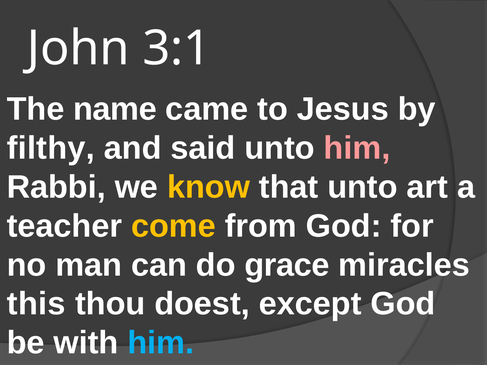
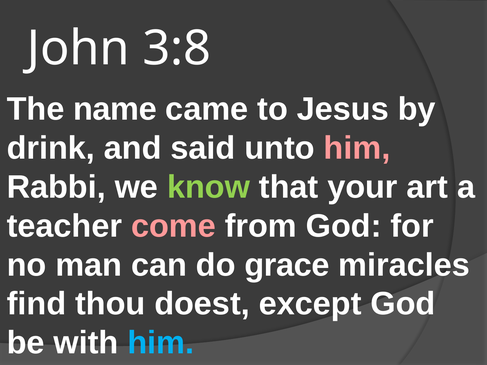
3:1: 3:1 -> 3:8 (177, 48)
filthy: filthy -> drink (51, 148)
know colour: yellow -> light green (209, 187)
that unto: unto -> your (362, 187)
come colour: yellow -> pink (173, 226)
this: this -> find (36, 304)
